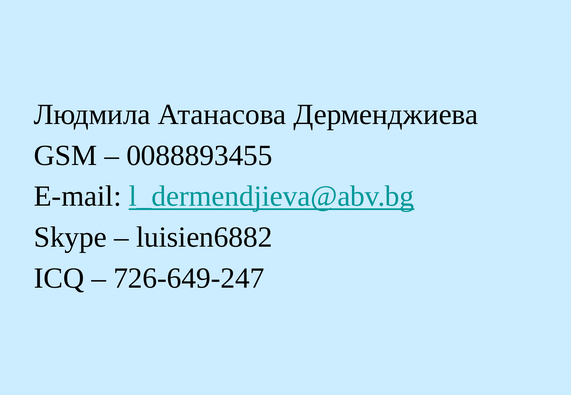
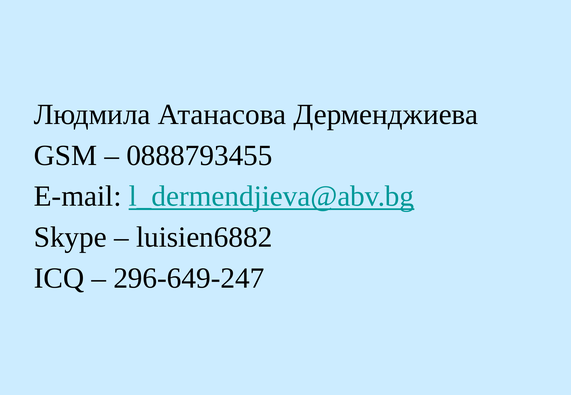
0088893455: 0088893455 -> 0888793455 (199, 155)
726-649-247: 726-649-247 -> 296-649-247 (189, 278)
